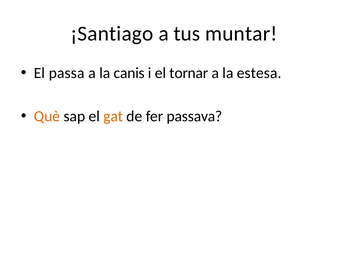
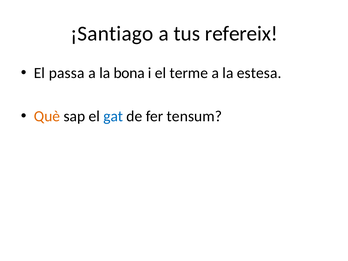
muntar: muntar -> refereix (241, 34)
canis: canis -> bona (129, 73)
tornar: tornar -> terme (189, 73)
gat colour: orange -> blue (113, 116)
passava: passava -> tensum (194, 116)
